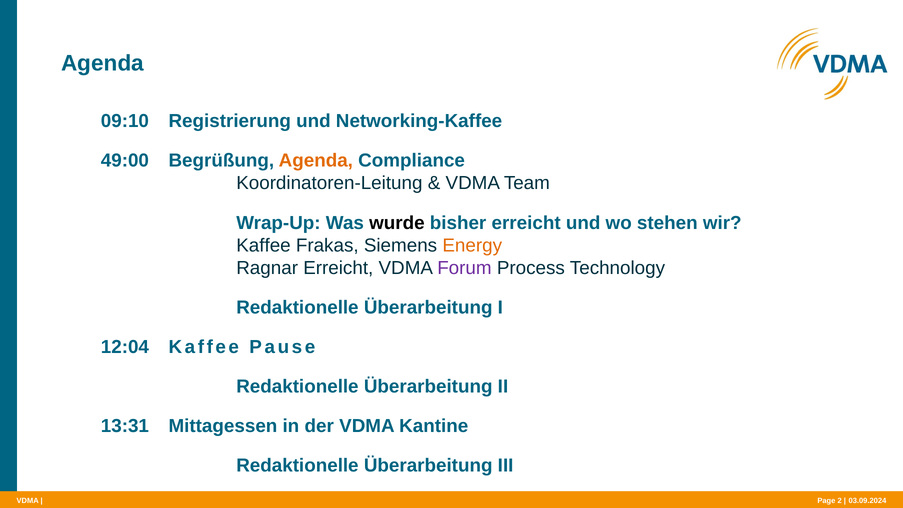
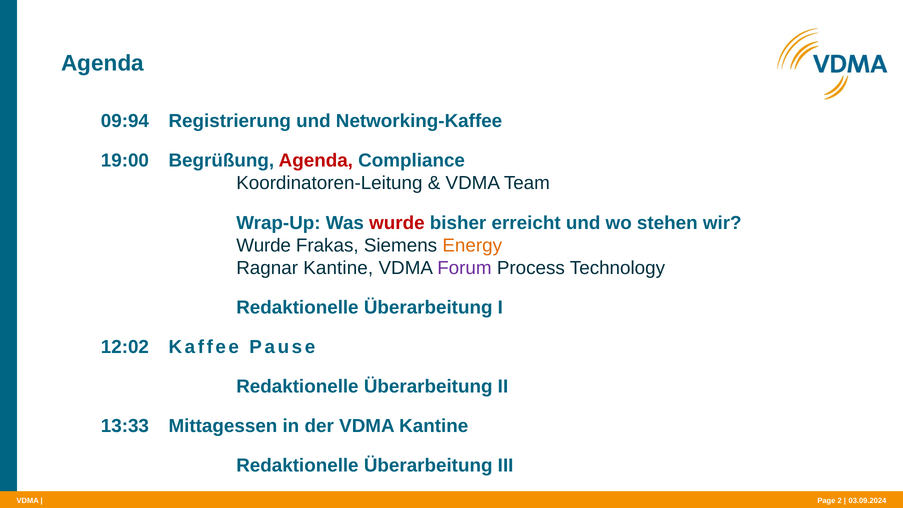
09:10: 09:10 -> 09:94 (125, 121)
49:00: 49:00 -> 19:00 (125, 161)
Agenda colour: orange -> red (316, 161)
wurde colour: black -> red (397, 223)
Kaffee: Kaffee -> Wurde (264, 245)
Ragnar Erreicht: Erreicht -> Kantine (338, 268)
12:04: 12:04 -> 12:02 (125, 347)
13:31: 13:31 -> 13:33 (125, 426)
